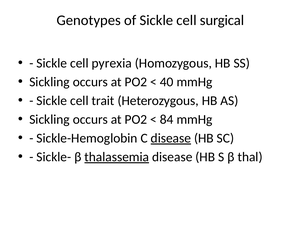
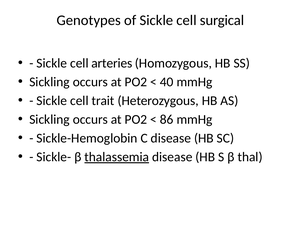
pyrexia: pyrexia -> arteries (112, 63)
84: 84 -> 86 (167, 119)
disease underline: present -> none (171, 138)
